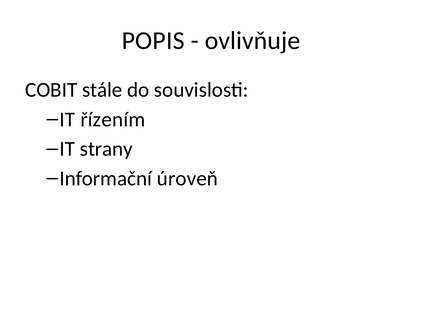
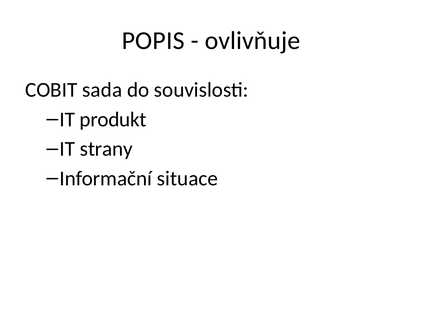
stále: stále -> sada (102, 90)
řízením: řízením -> produkt (113, 120)
úroveň: úroveň -> situace (187, 179)
